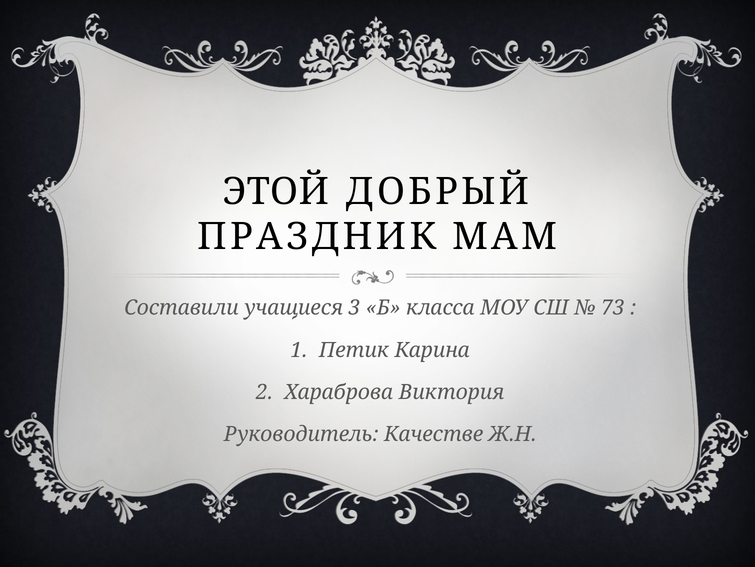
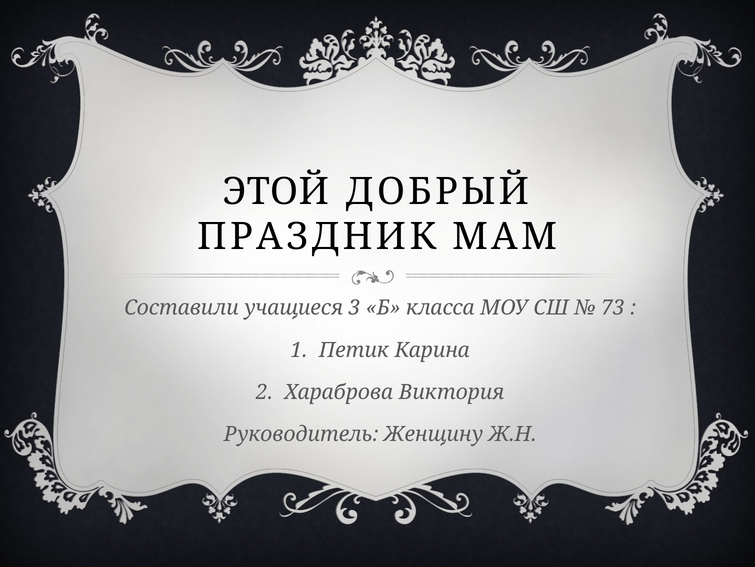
Качестве: Качестве -> Женщину (434, 434)
